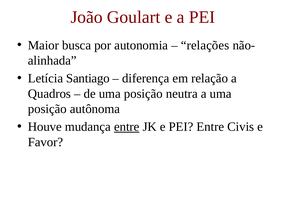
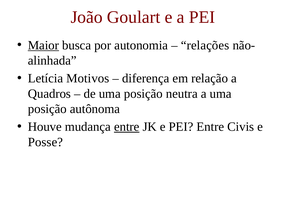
Maior underline: none -> present (43, 45)
Santiago: Santiago -> Motivos (88, 78)
Favor: Favor -> Posse (45, 142)
